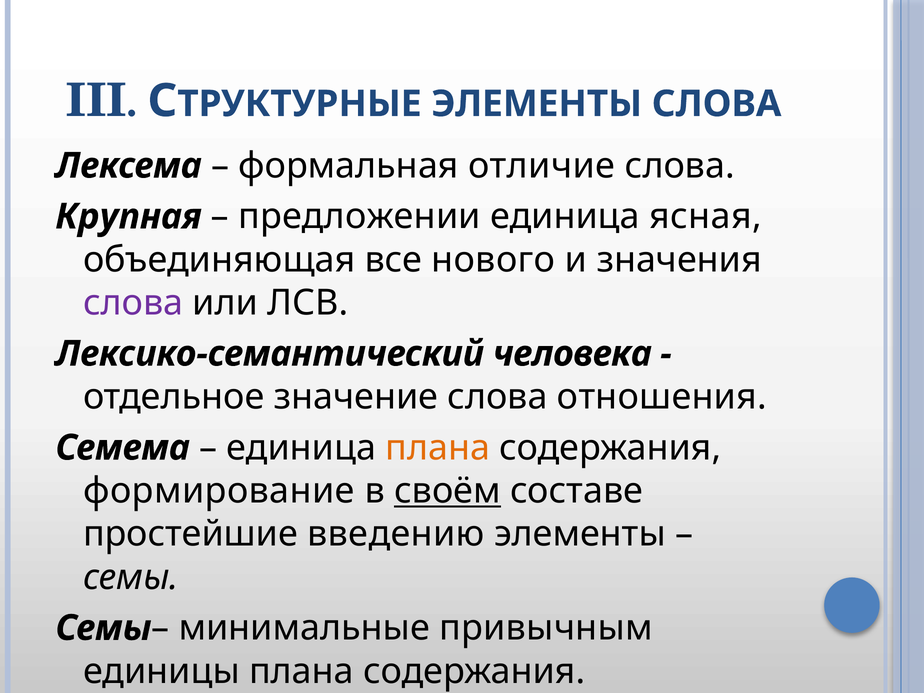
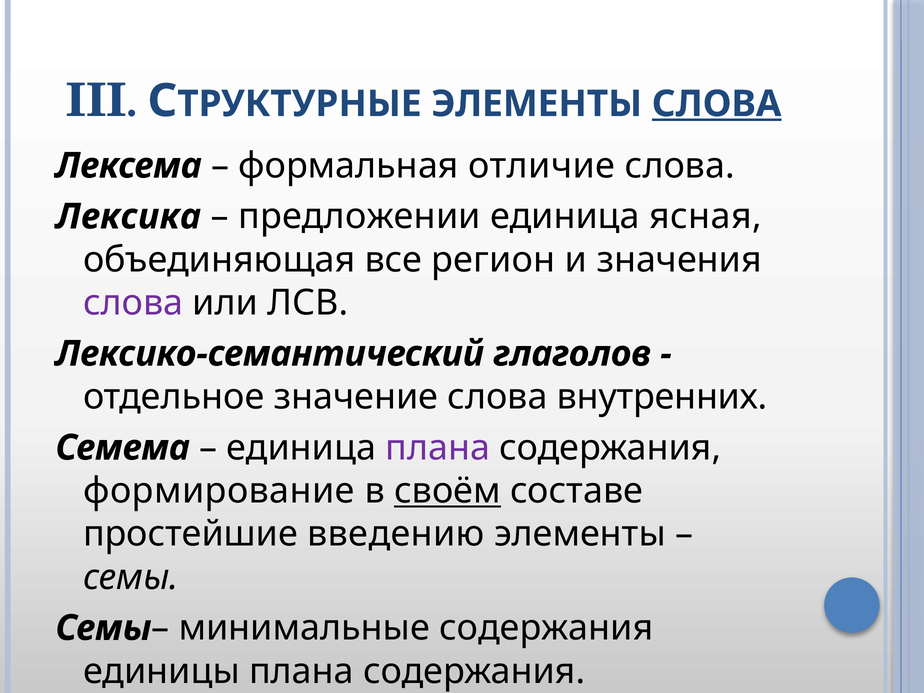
СЛОВА underline: none -> present (717, 104)
Крупная: Крупная -> Лексика (128, 217)
нового: нового -> регион (493, 260)
человека: человека -> глаголов (572, 354)
отношения: отношения -> внутренних (662, 397)
плана colour: orange -> purple (438, 448)
минимальные привычным: привычным -> содержания (546, 628)
